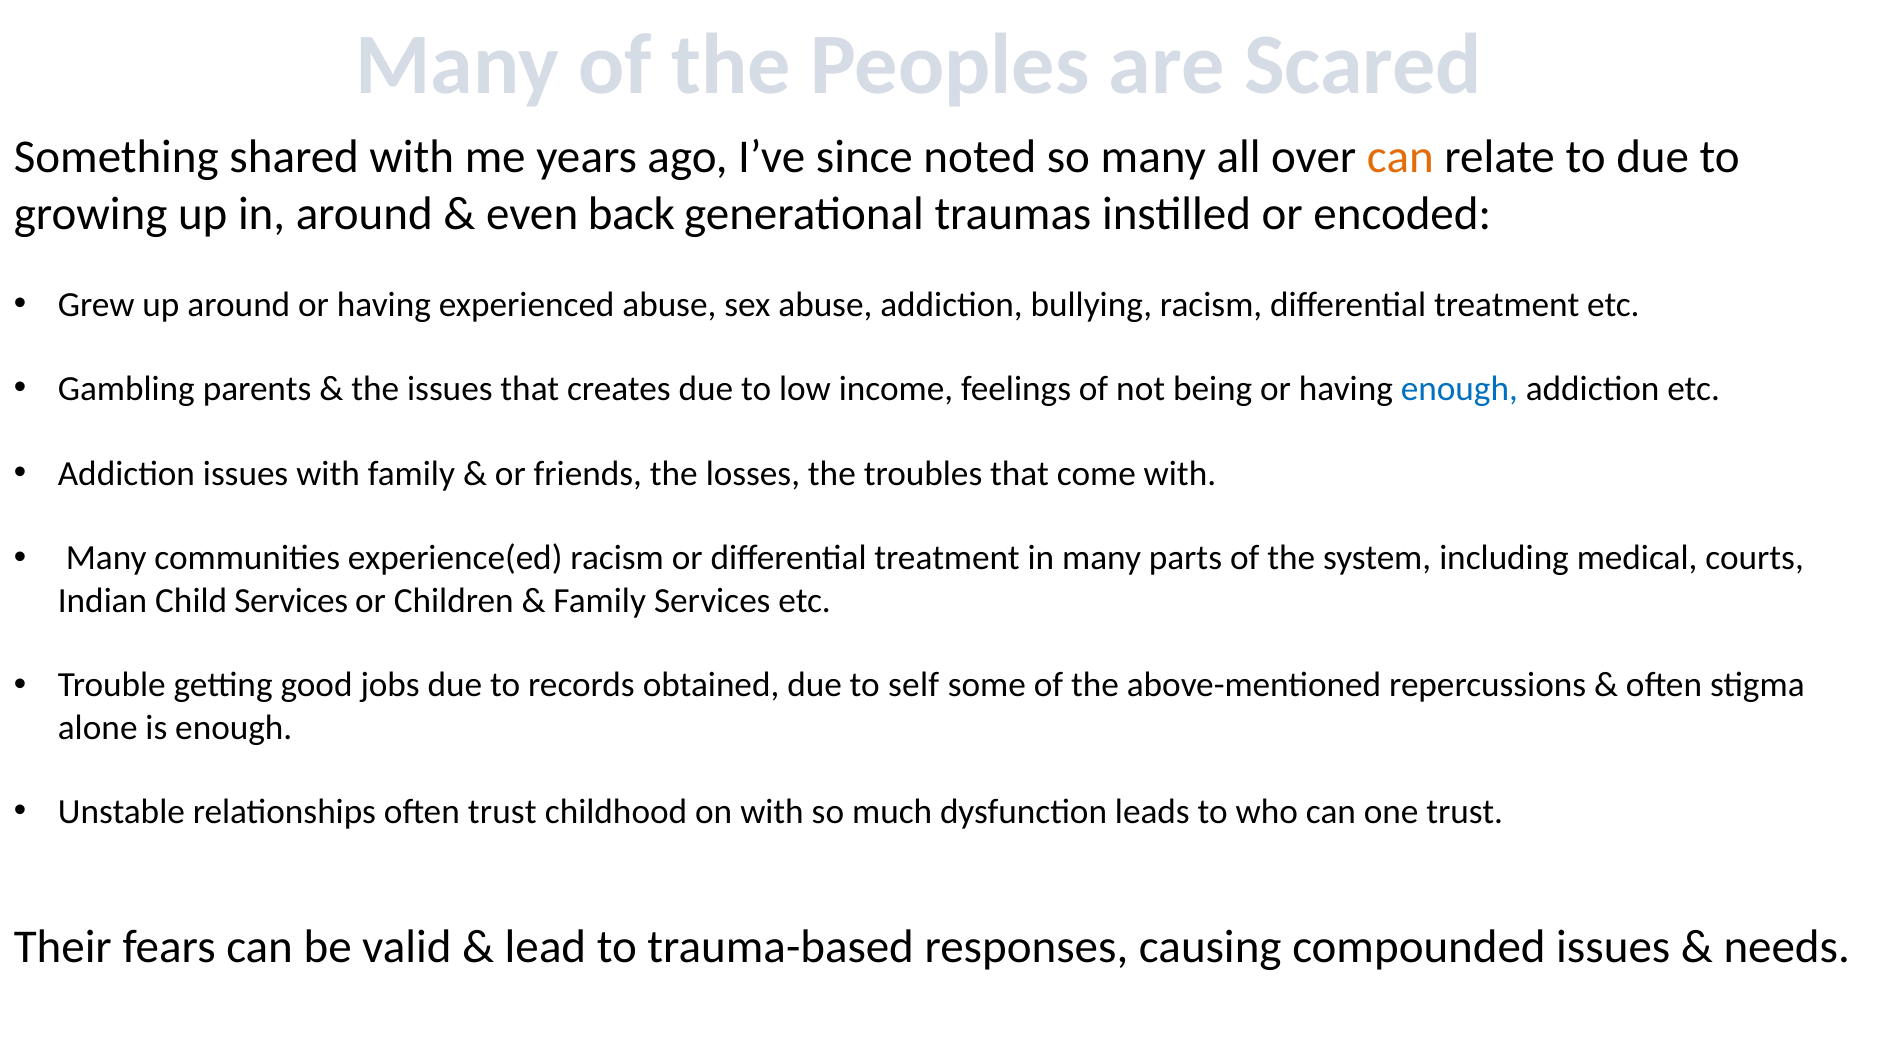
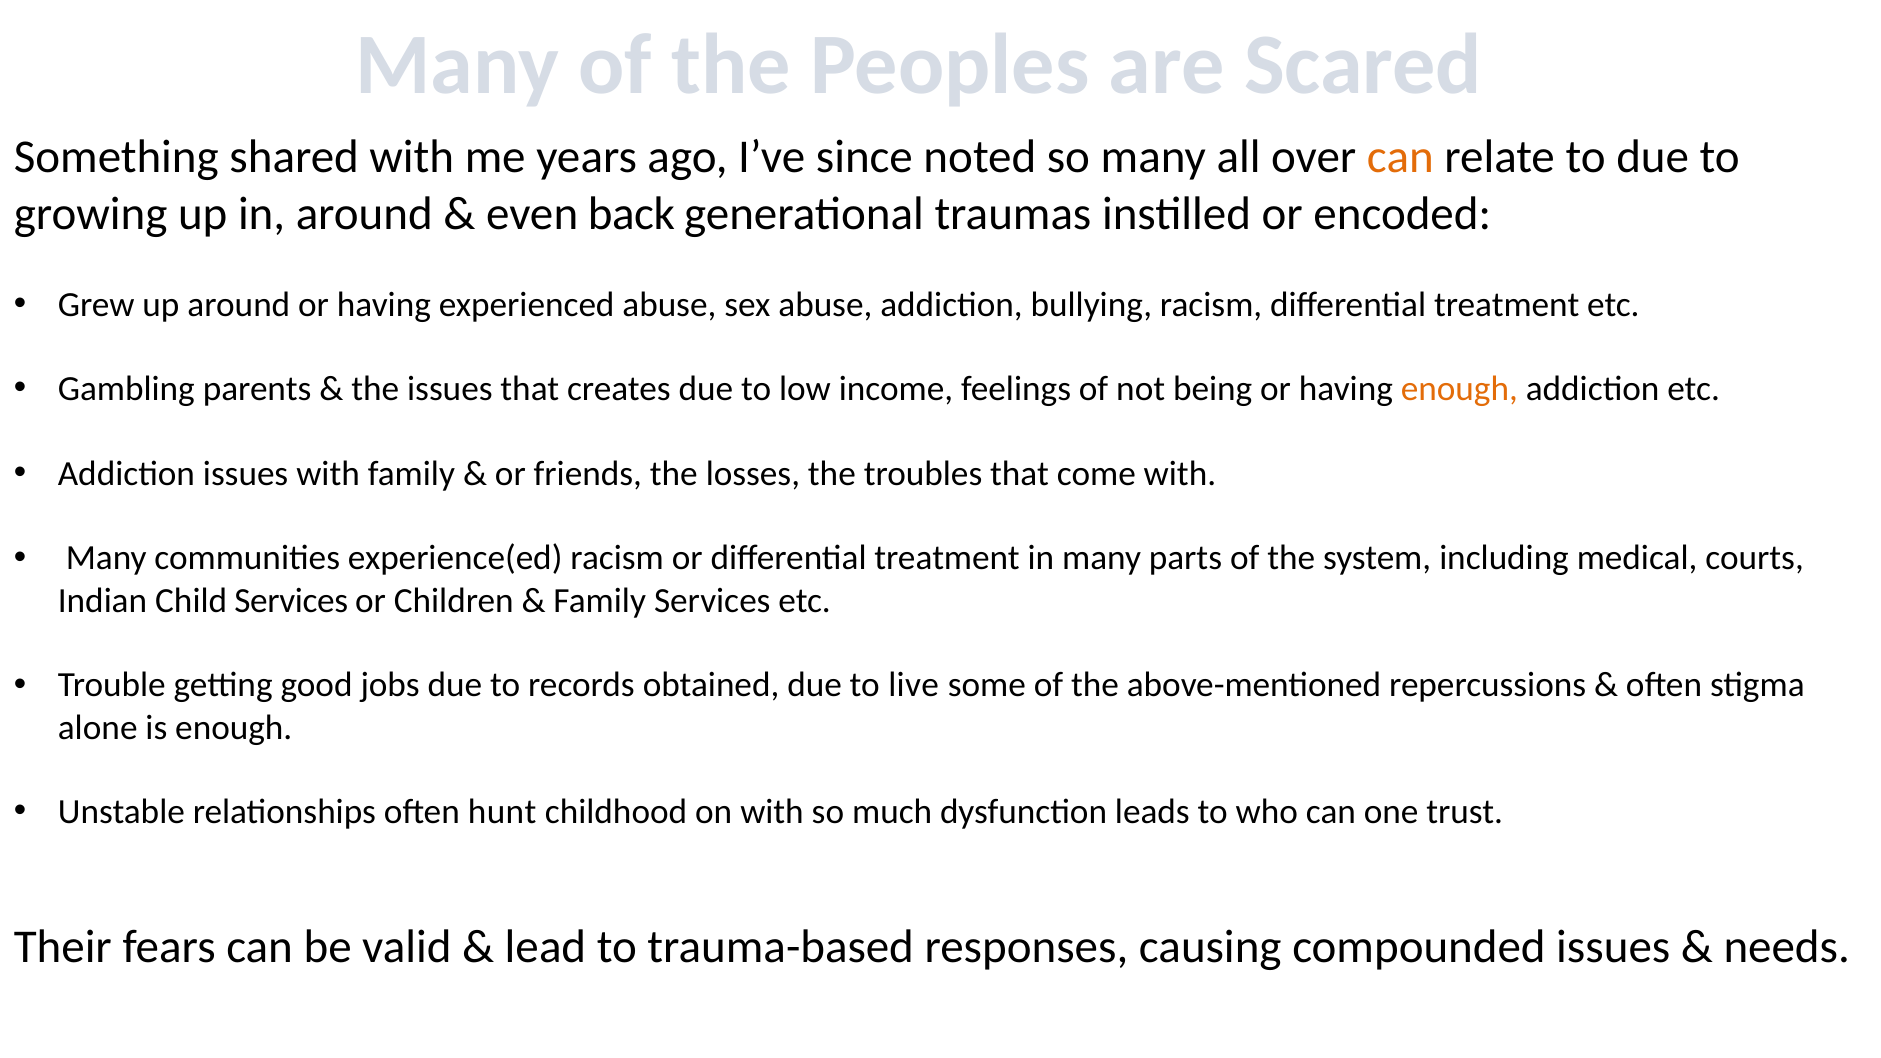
enough colour: blue -> orange (1459, 389)
self: self -> live (914, 685)
often trust: trust -> hunt (502, 812)
